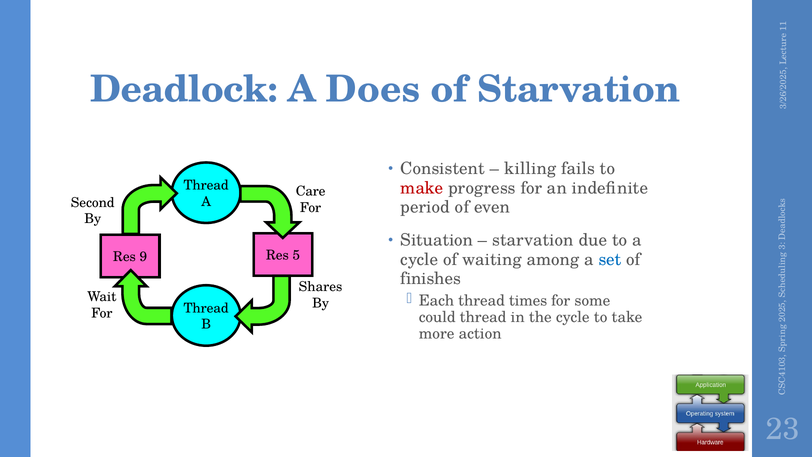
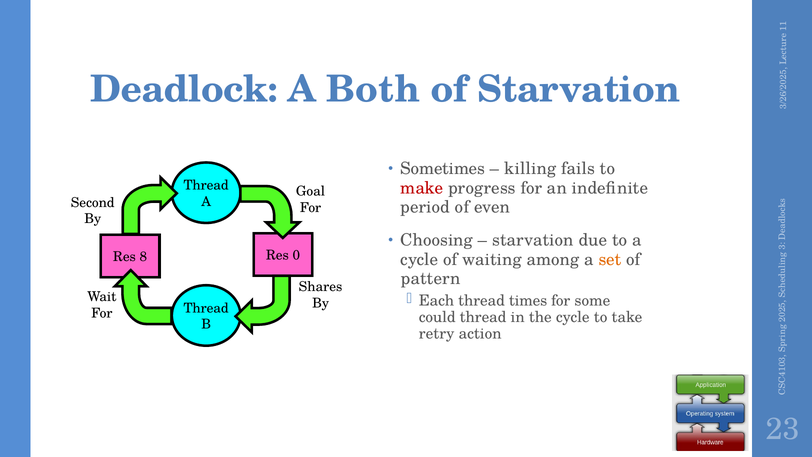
Does: Does -> Both (373, 89)
Consistent: Consistent -> Sometimes (443, 169)
Care: Care -> Goal (311, 191)
Situation: Situation -> Choosing (437, 240)
Res 5: 5 -> 0 (296, 255)
9: 9 -> 8 (143, 257)
set colour: blue -> orange (610, 259)
finishes: finishes -> pattern (431, 279)
more: more -> retry (437, 333)
